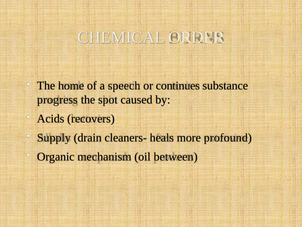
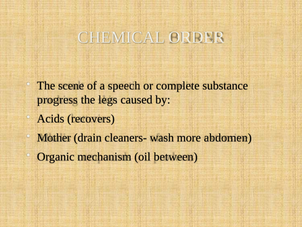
home: home -> scene (71, 86)
continues: continues -> complete (178, 86)
spot: spot -> legs (108, 100)
Supply: Supply -> Mother (54, 137)
heals: heals -> wash (162, 137)
profound: profound -> abdomen (228, 137)
